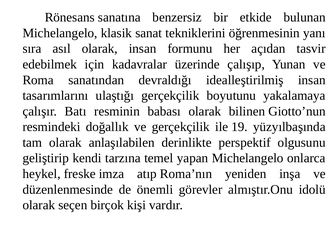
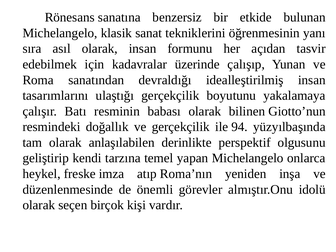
19: 19 -> 94 (240, 127)
